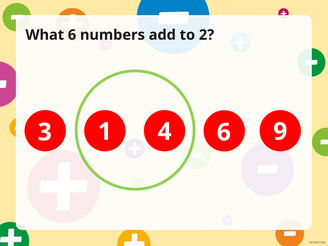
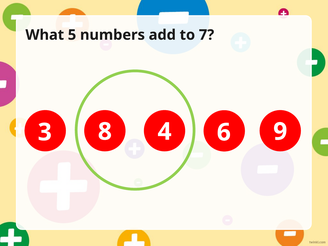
What 6: 6 -> 5 (72, 35)
2: 2 -> 7 (207, 35)
1: 1 -> 8 (105, 132)
